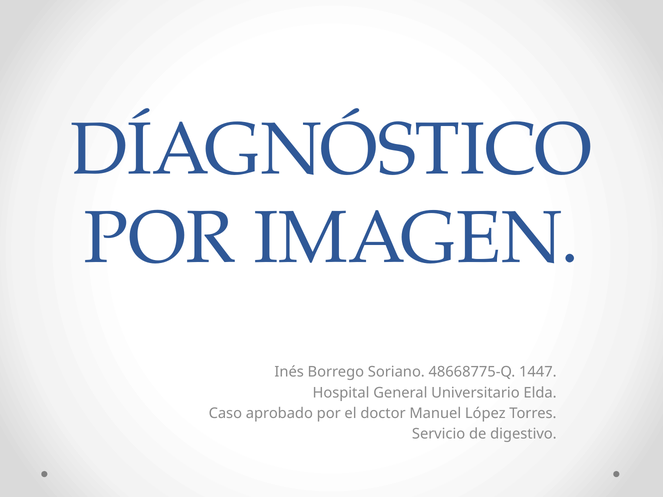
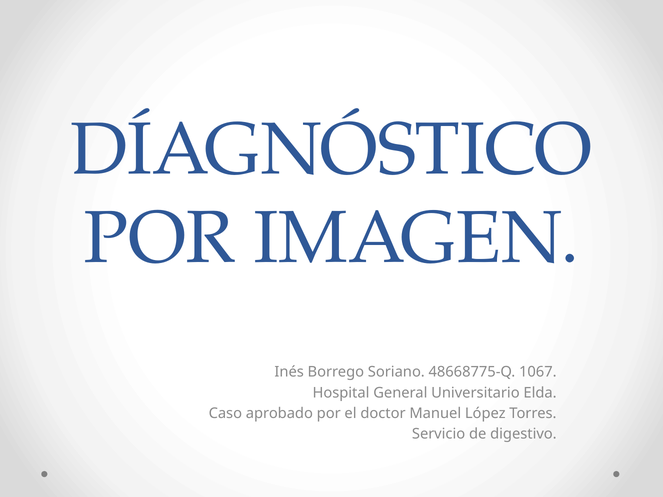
1447: 1447 -> 1067 (538, 372)
